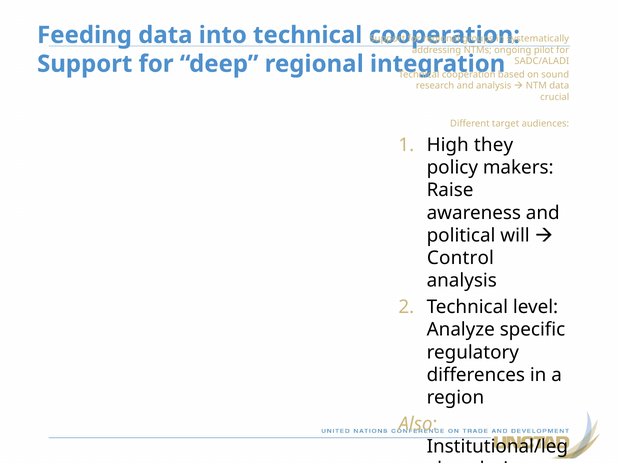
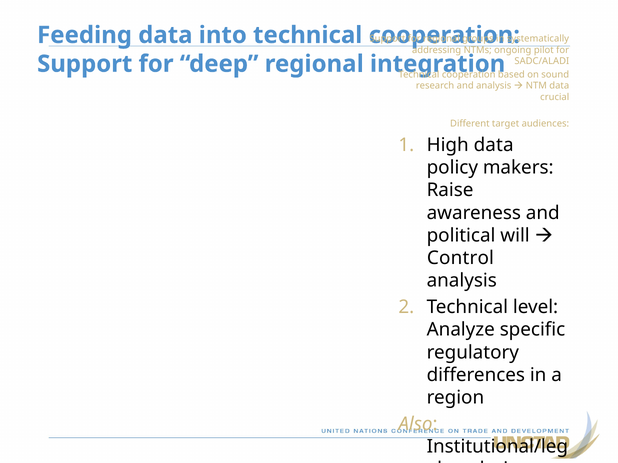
High they: they -> data (494, 145)
